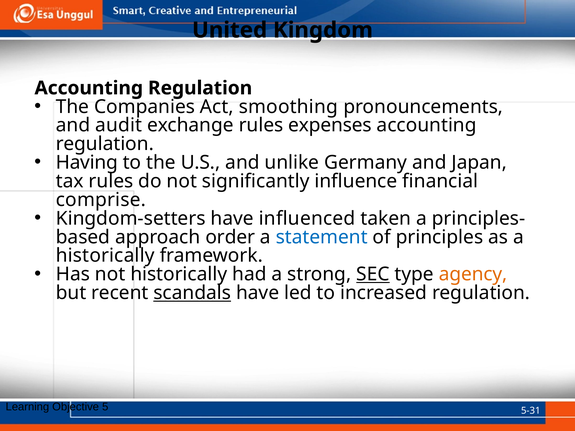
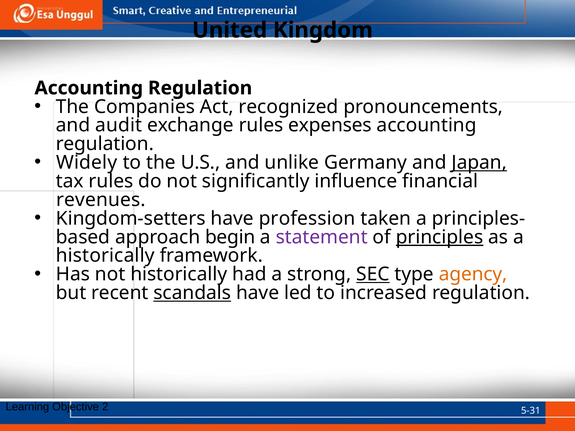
smoothing: smoothing -> recognized (288, 107)
Having: Having -> Widely (87, 163)
Japan underline: none -> present (479, 163)
comprise: comprise -> revenues (101, 200)
influenced: influenced -> profession (307, 219)
order: order -> begin (230, 237)
statement colour: blue -> purple (322, 237)
principles underline: none -> present (440, 237)
5: 5 -> 2 (105, 407)
